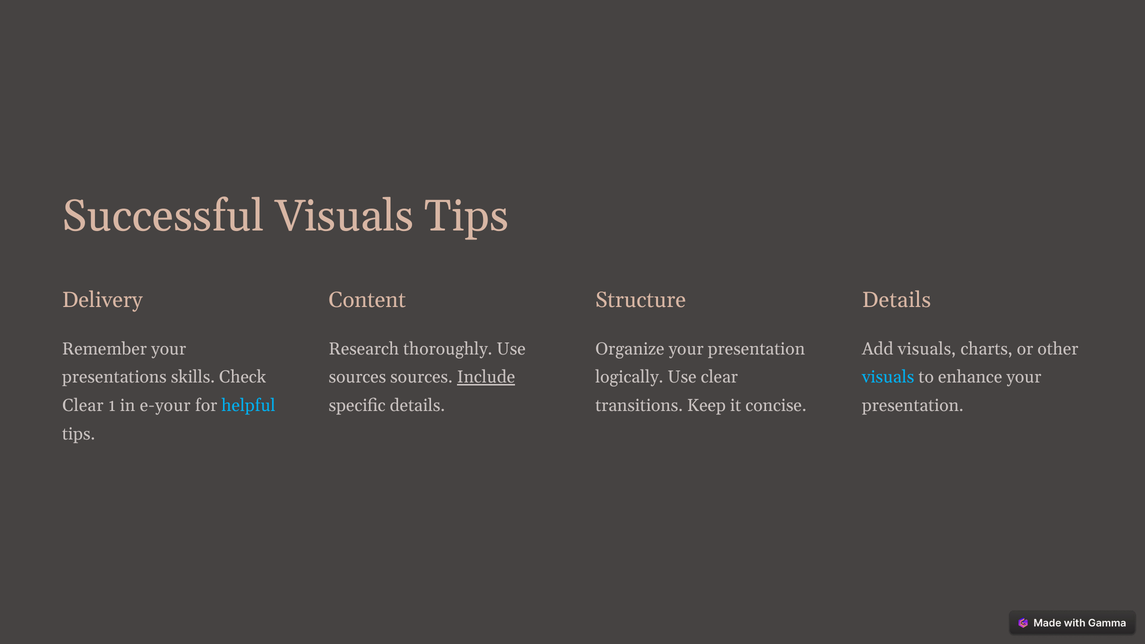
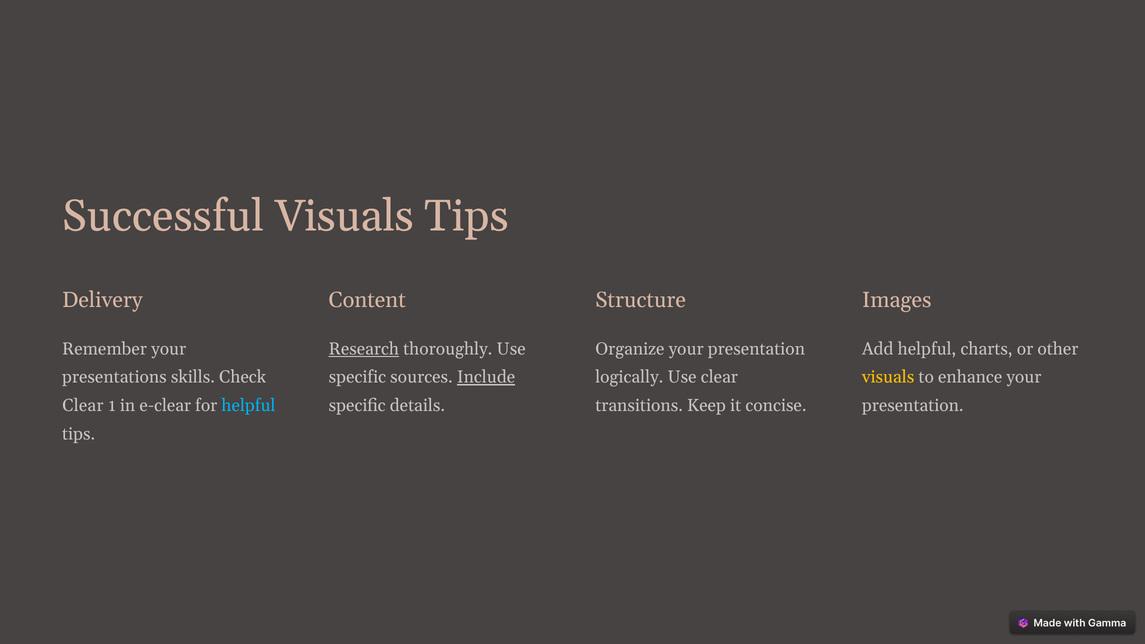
Details: Details -> Images (897, 300)
Research underline: none -> present (364, 349)
Add visuals: visuals -> helpful (927, 349)
sources: sources -> specific (357, 377)
visuals colour: light blue -> yellow (888, 377)
e-your: e-your -> e-clear (165, 406)
